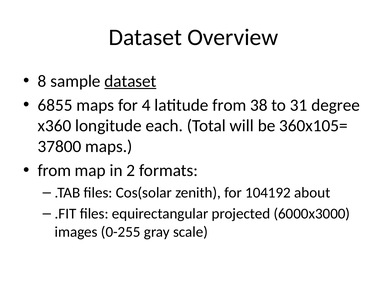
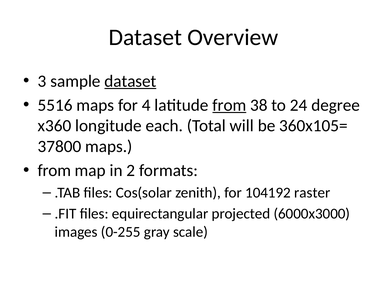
8: 8 -> 3 (42, 81)
6855: 6855 -> 5516 (55, 105)
from underline: none -> present (229, 105)
31: 31 -> 24 (299, 105)
about: about -> raster (312, 193)
